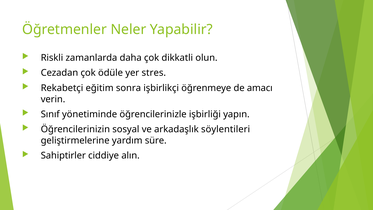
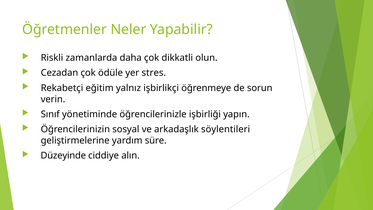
sonra: sonra -> yalnız (128, 88)
amacı: amacı -> sorun (260, 88)
Sahiptirler: Sahiptirler -> Düzeyinde (63, 156)
